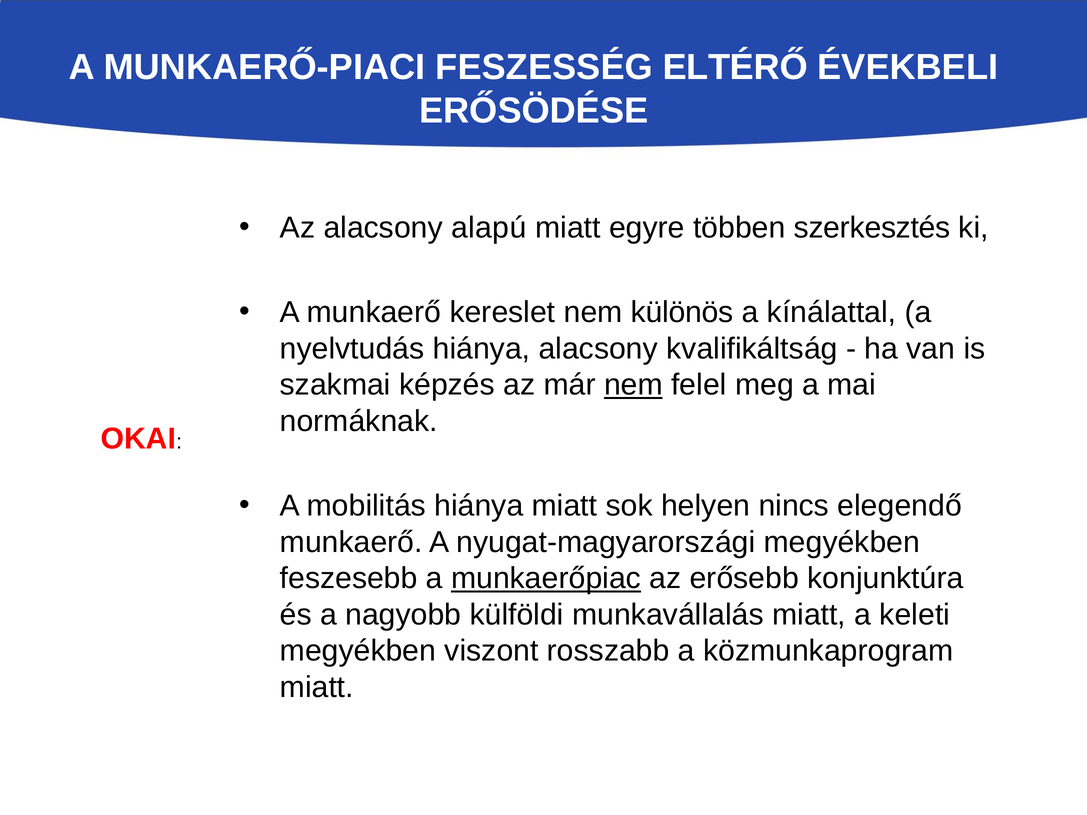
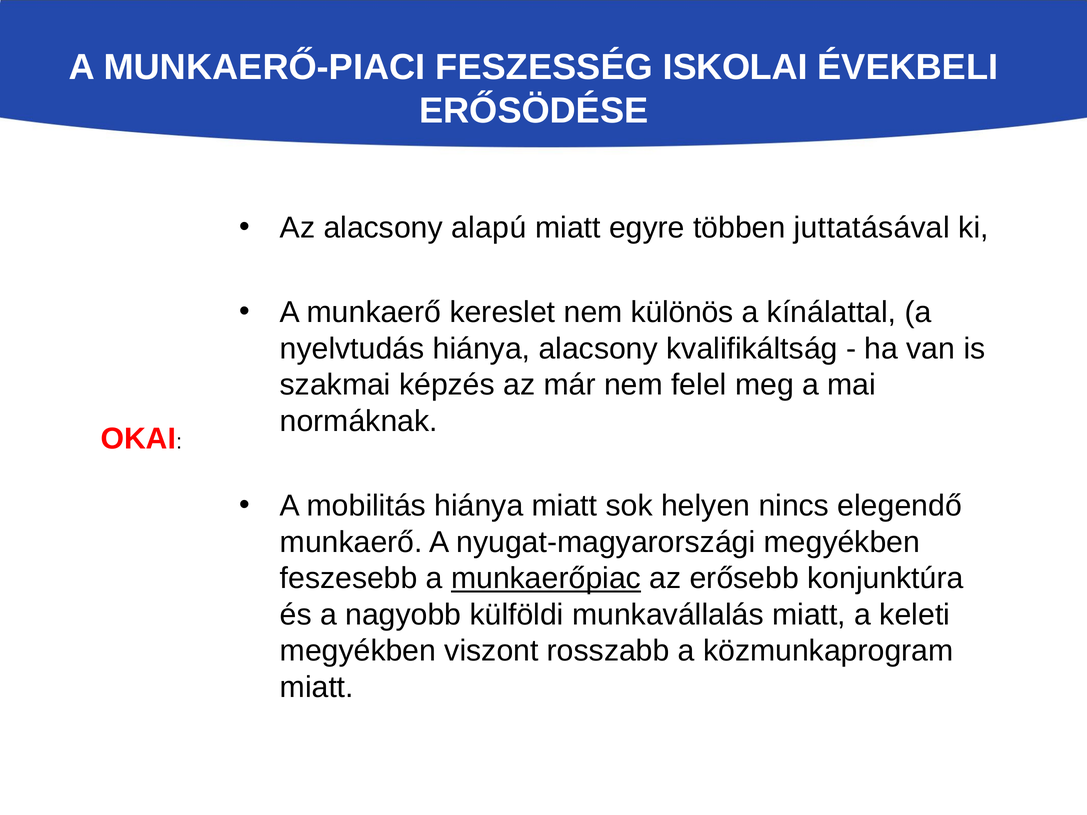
ELTÉRŐ: ELTÉRŐ -> ISKOLAI (735, 67)
szerkesztés: szerkesztés -> juttatásával (872, 228)
nem underline: present -> none (633, 385)
